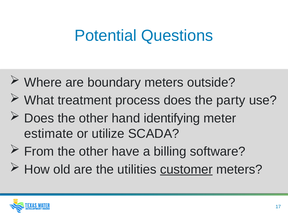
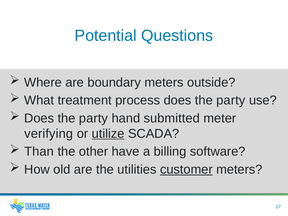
other: other -> party (93, 118)
identifying: identifying -> submitted (172, 118)
estimate: estimate -> verifying (49, 134)
utilize underline: none -> present (108, 134)
From: From -> Than (39, 152)
